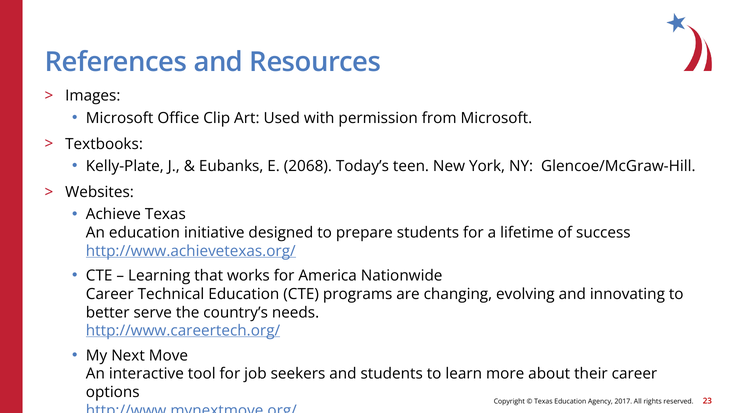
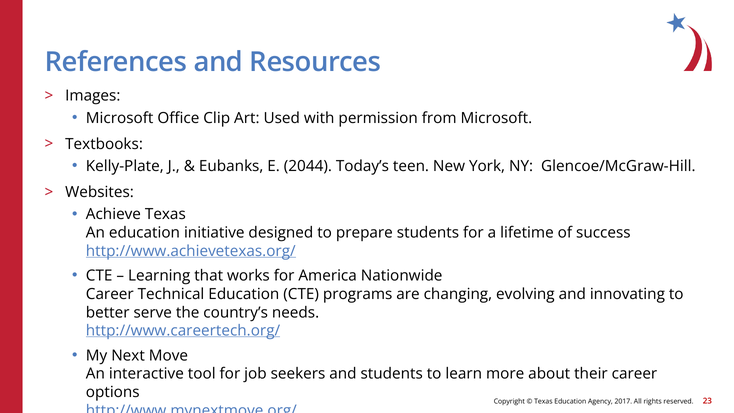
2068: 2068 -> 2044 (308, 166)
